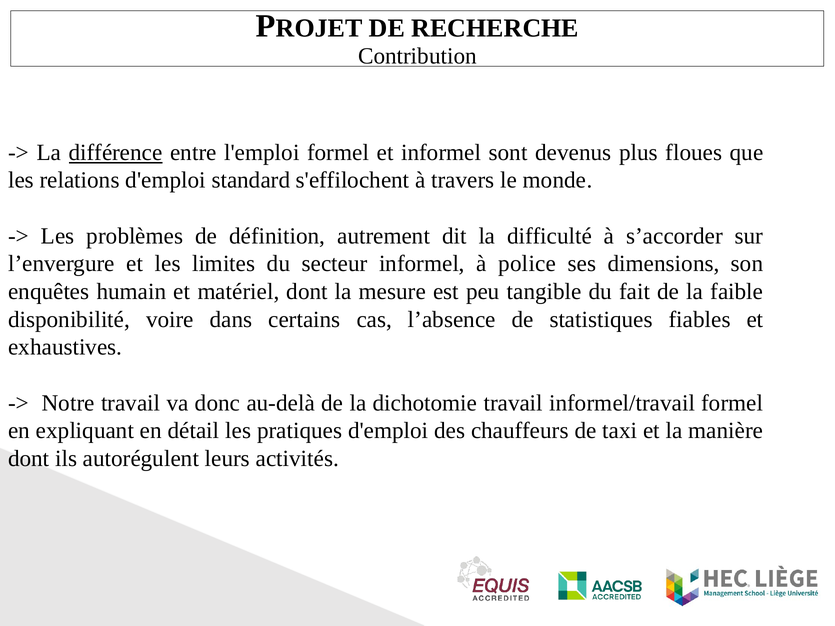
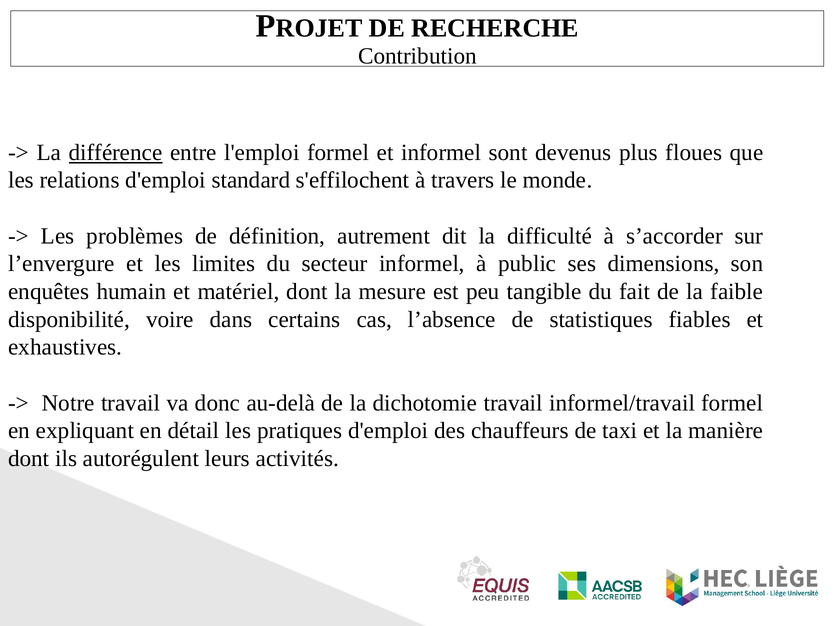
police: police -> public (527, 264)
